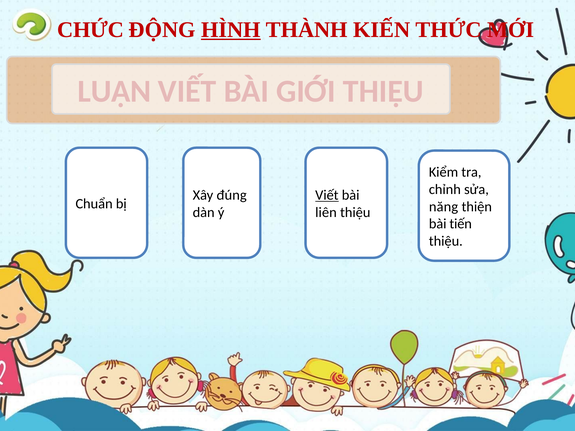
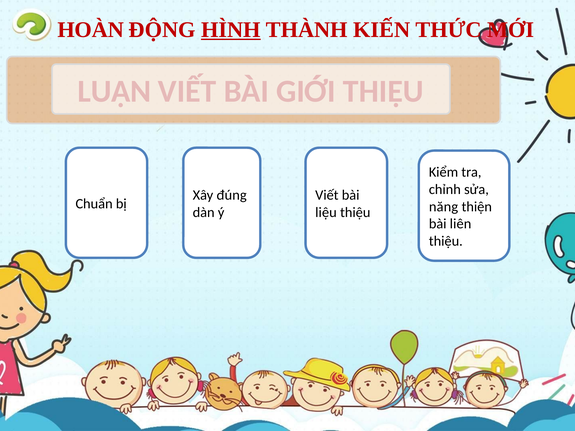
CHỨC: CHỨC -> HOÀN (91, 30)
Viết underline: present -> none (327, 195)
liên: liên -> liệu (326, 212)
tiến: tiến -> liên (461, 224)
